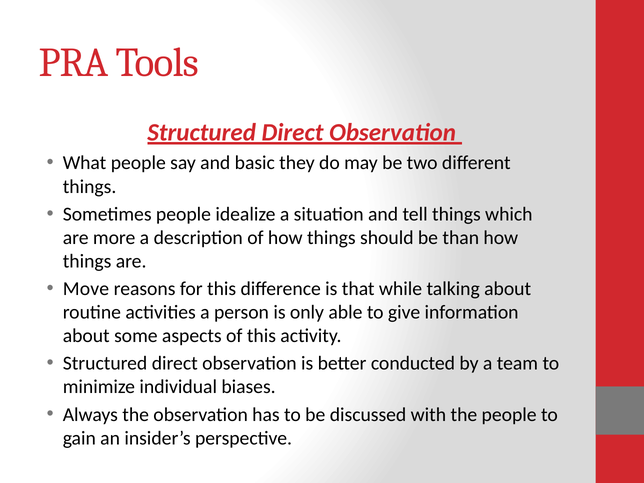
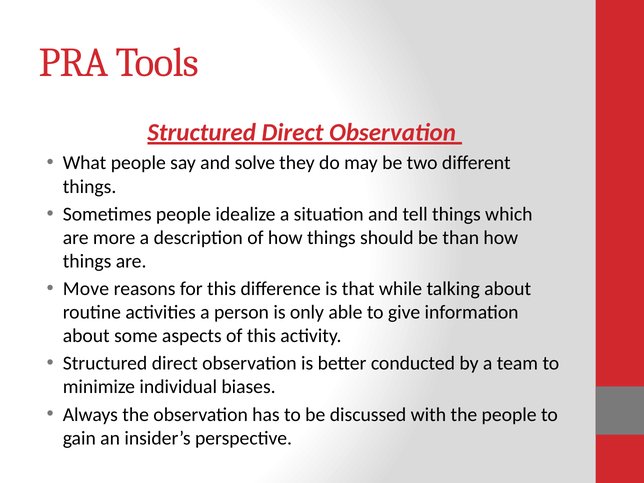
basic: basic -> solve (255, 163)
